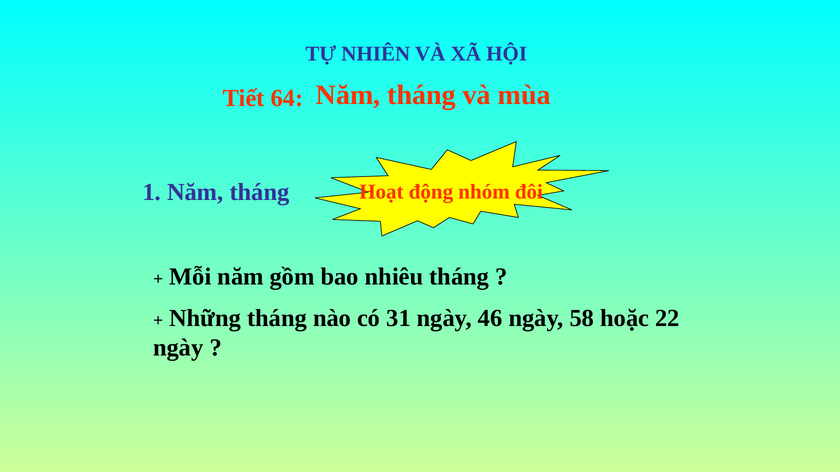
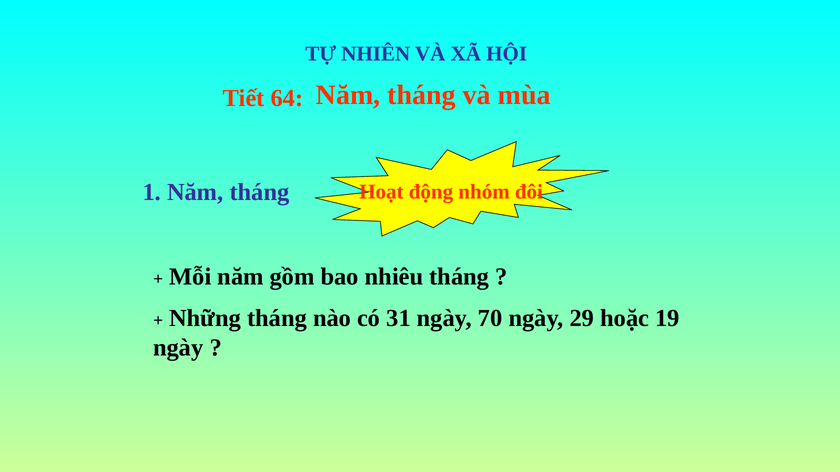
46: 46 -> 70 (490, 318)
58: 58 -> 29 (582, 318)
22: 22 -> 19 (667, 318)
